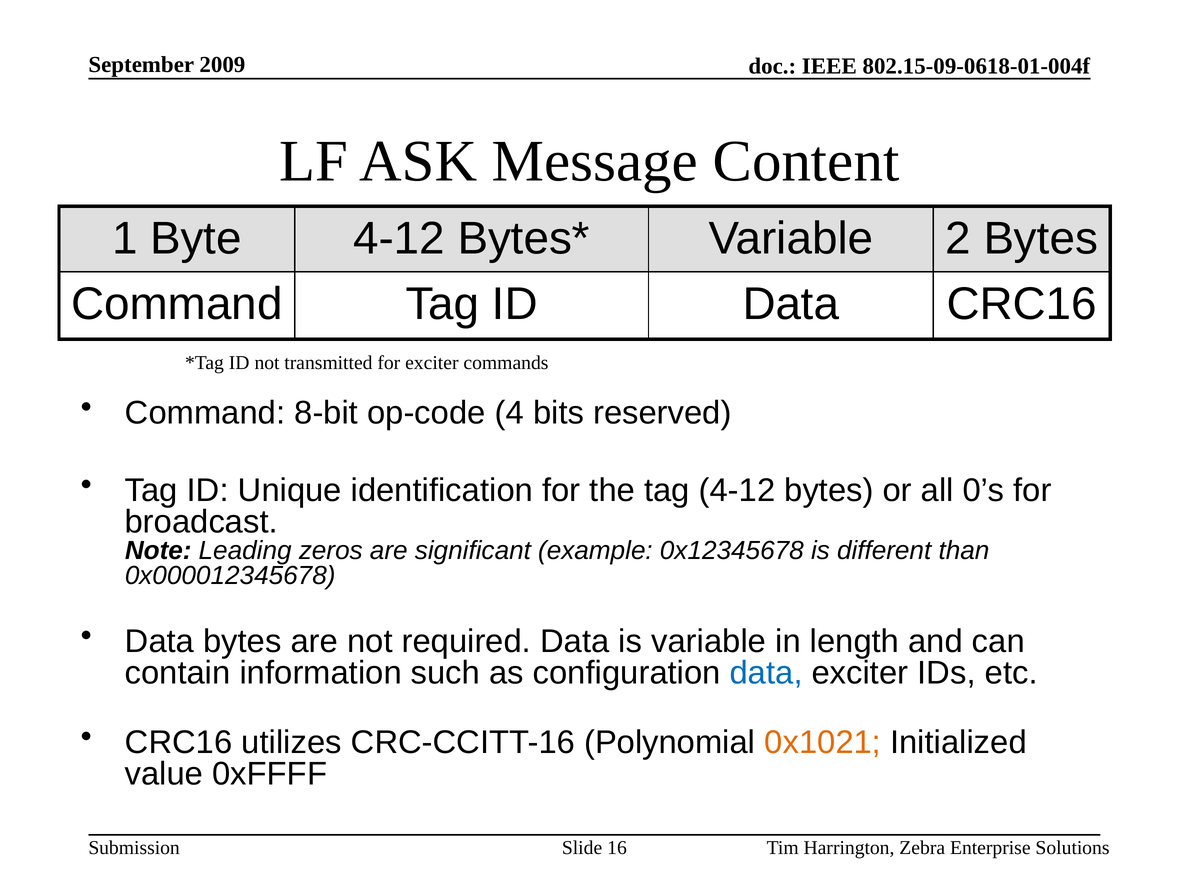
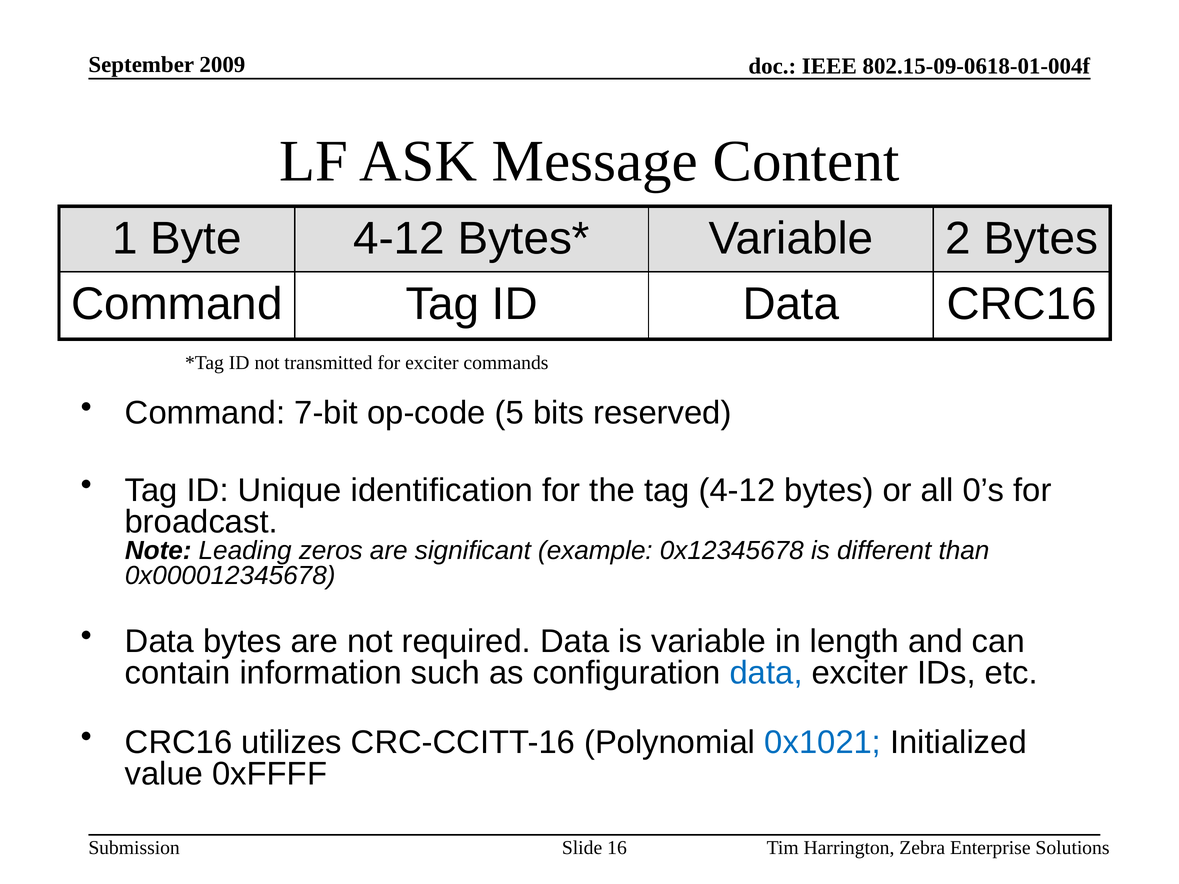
8-bit: 8-bit -> 7-bit (326, 413)
4: 4 -> 5 (509, 413)
0x1021 colour: orange -> blue (823, 743)
